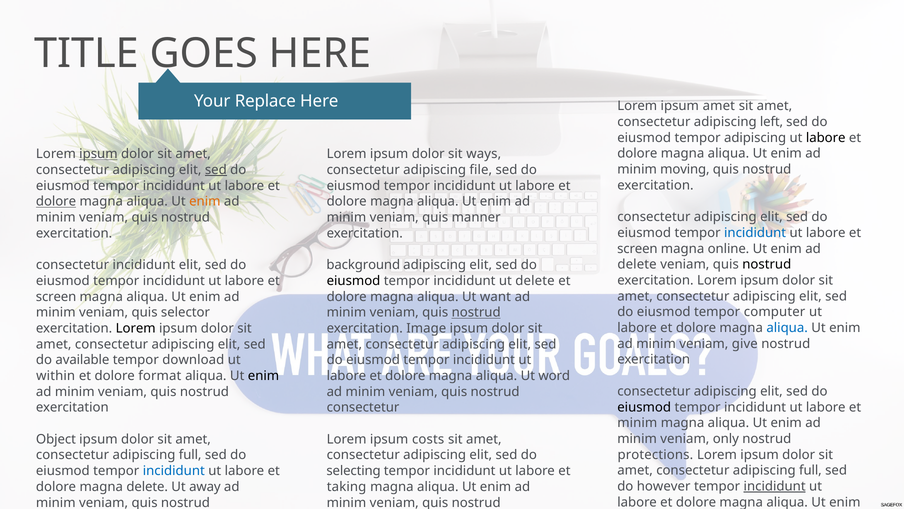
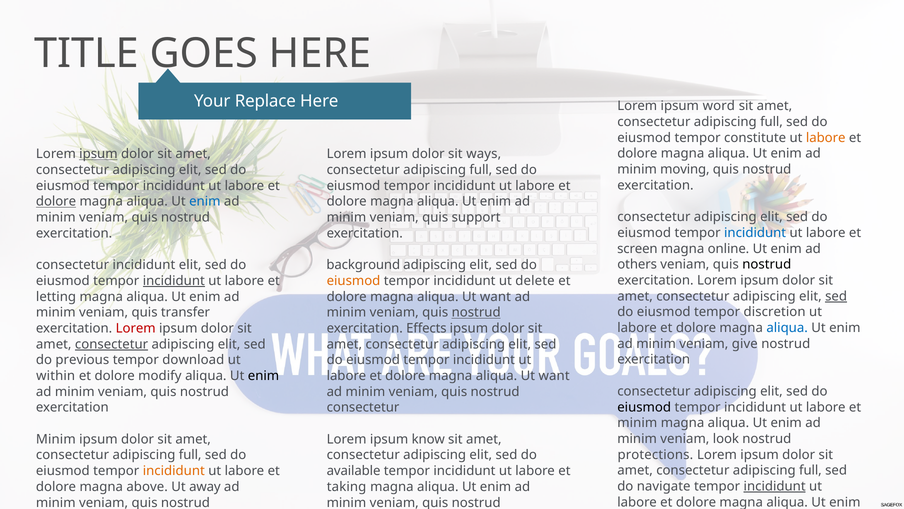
ipsum amet: amet -> word (719, 106)
left: left -> full (771, 122)
tempor adipiscing: adipiscing -> constitute (755, 138)
labore colour: black -> orange (826, 138)
sed underline: present -> none (216, 170)
file: file -> full (481, 170)
enim colour: orange -> blue (205, 201)
manner: manner -> support (476, 217)
delete: delete -> others (637, 264)
incididunt underline: none -> present (174, 281)
eiusmod colour: black -> orange (353, 281)
sed underline: none -> present (836, 296)
screen: screen -> letting (56, 296)
computer: computer -> discretion (775, 312)
selector: selector -> transfer (186, 312)
Lorem colour: black -> red (136, 328)
Image: Image -> Effects (426, 328)
consectetur underline: none -> present (112, 344)
available: available -> previous (82, 360)
format: format -> modify (160, 376)
word: word -> want (554, 376)
only: only -> look (726, 438)
Object: Object -> Minim (56, 439)
costs: costs -> know (428, 439)
incididunt colour: blue -> orange (174, 471)
selecting: selecting -> available (354, 471)
however: however -> navigate (664, 486)
magna delete: delete -> above (147, 486)
